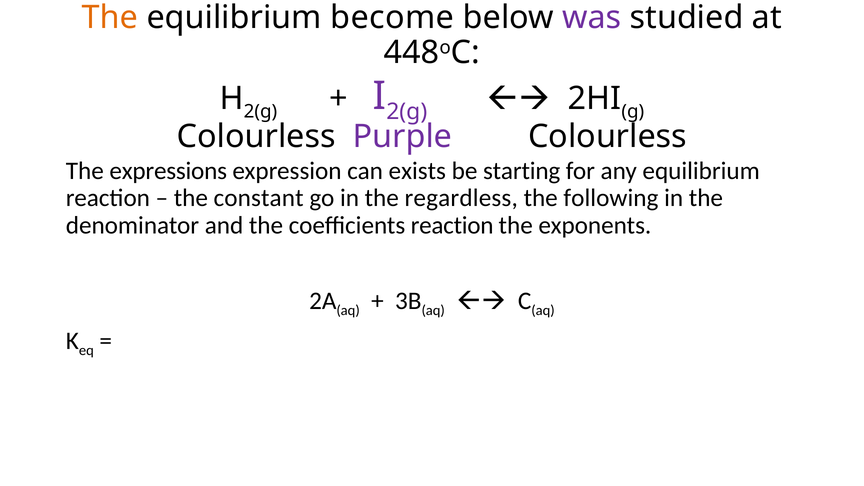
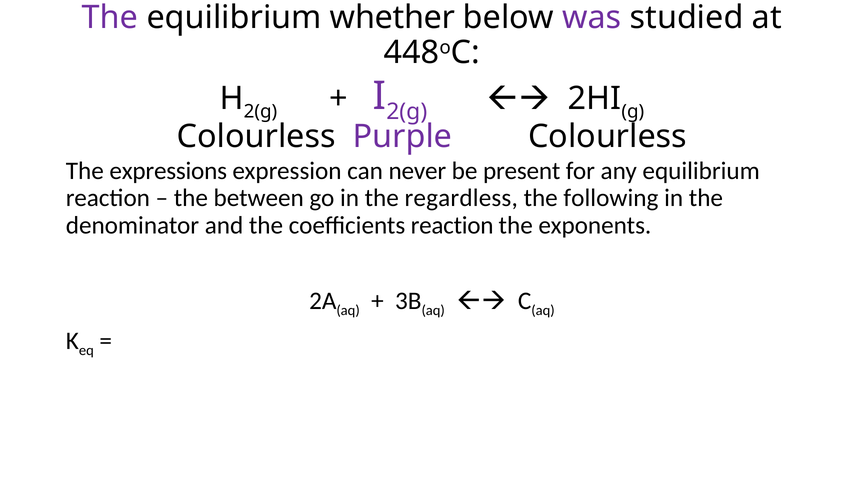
The colour: orange -> purple (110, 18)
become: become -> whether (393, 18)
exists: exists -> never (417, 171)
starting: starting -> present (522, 171)
constant: constant -> between (259, 198)
